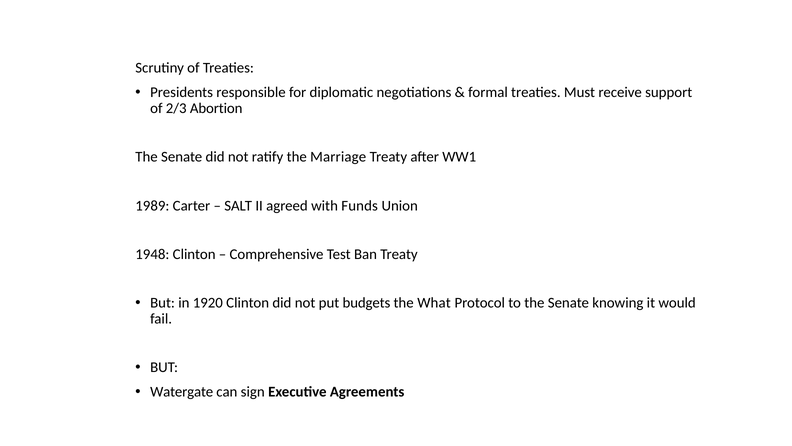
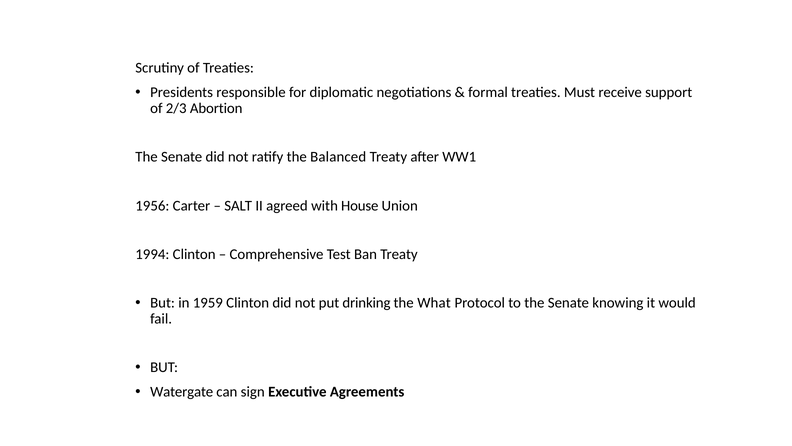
Marriage: Marriage -> Balanced (338, 157)
1989: 1989 -> 1956 (152, 205)
Funds: Funds -> House (360, 205)
1948: 1948 -> 1994 (152, 254)
1920: 1920 -> 1959 (208, 303)
budgets: budgets -> drinking (366, 303)
